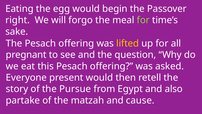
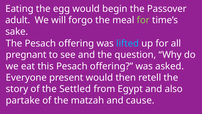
right: right -> adult (18, 20)
lifted colour: yellow -> light blue (128, 43)
Pursue: Pursue -> Settled (75, 89)
